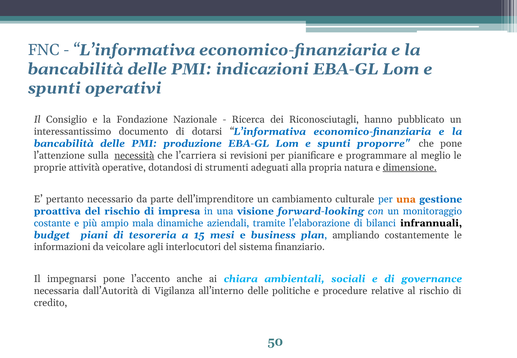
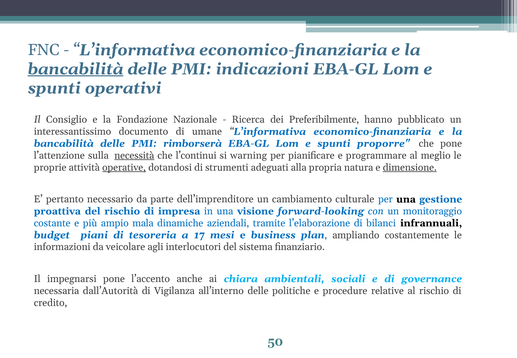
bancabilità underline: none -> present (76, 69)
Riconosciutagli: Riconosciutagli -> Preferibilmente (324, 120)
dotarsi: dotarsi -> umane (207, 132)
produzione: produzione -> rimborserà (193, 143)
l’carriera: l’carriera -> l’continui (196, 155)
revisioni: revisioni -> warning (249, 155)
operative underline: none -> present (124, 167)
una colour: orange -> black (406, 199)
15: 15 -> 17 (199, 235)
